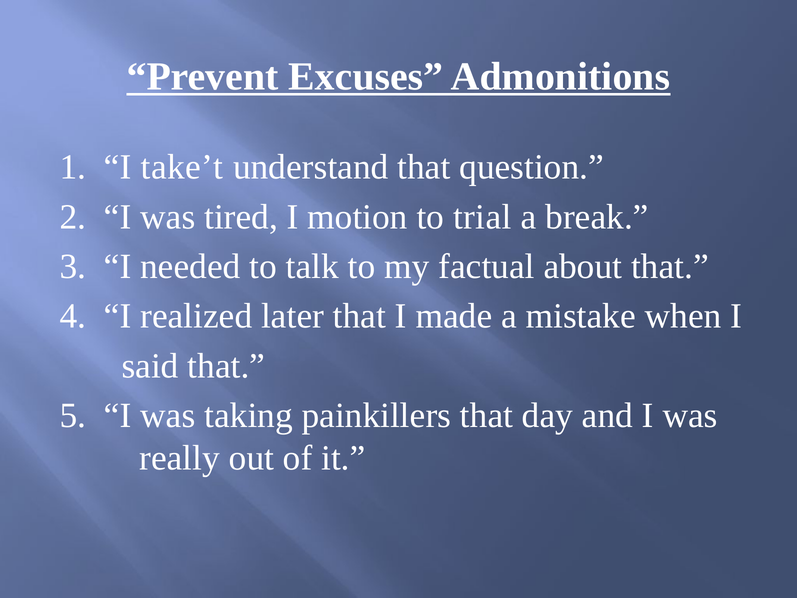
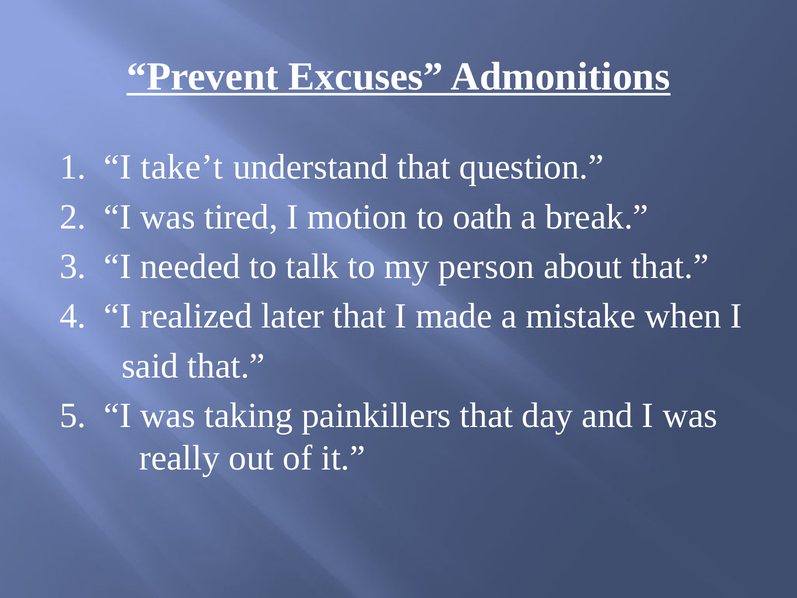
trial: trial -> oath (483, 217)
factual: factual -> person (486, 266)
